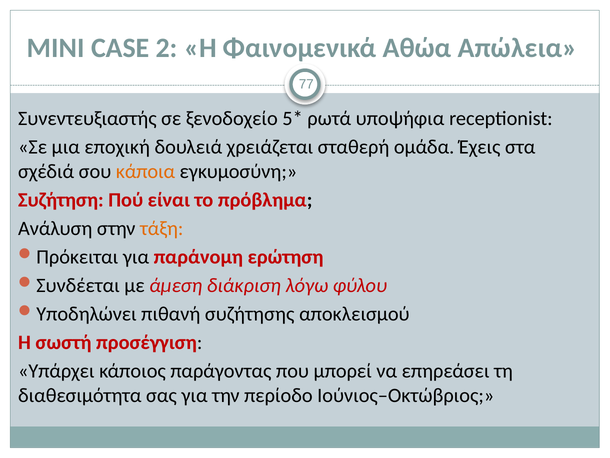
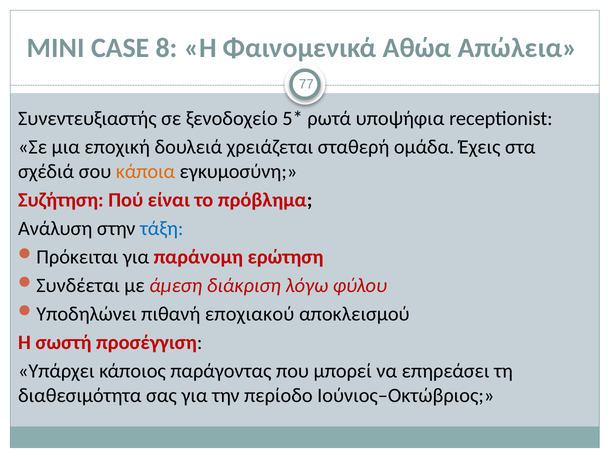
2: 2 -> 8 (167, 48)
τάξη colour: orange -> blue (162, 228)
συζήτησης: συζήτησης -> εποχιακού (250, 314)
